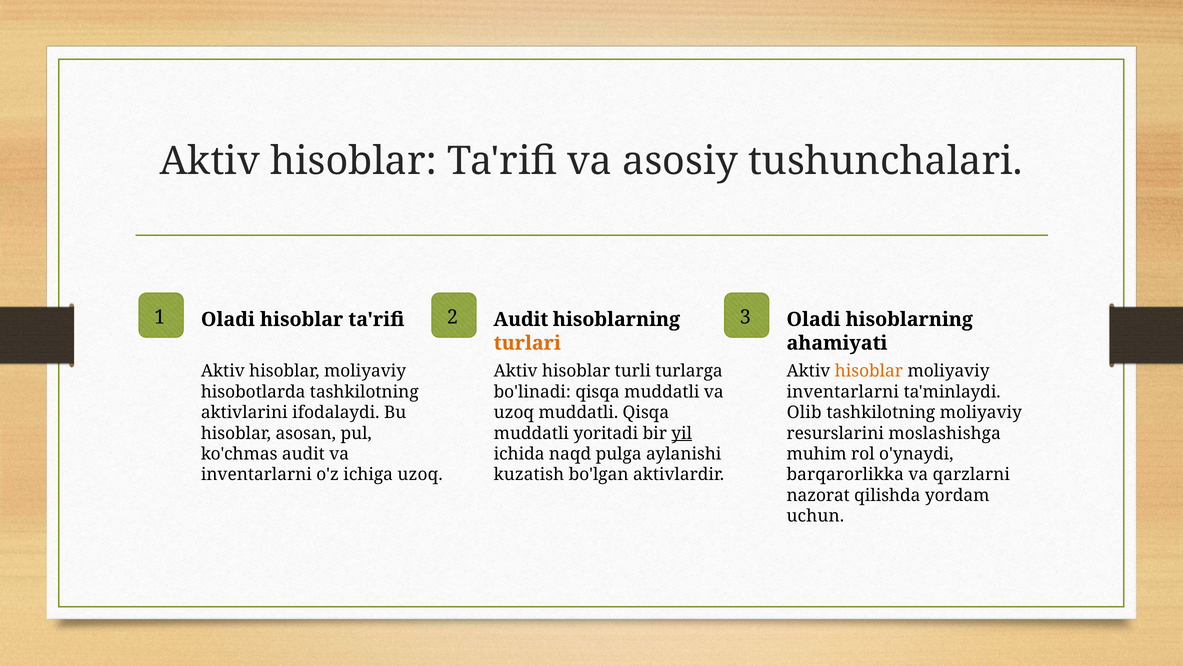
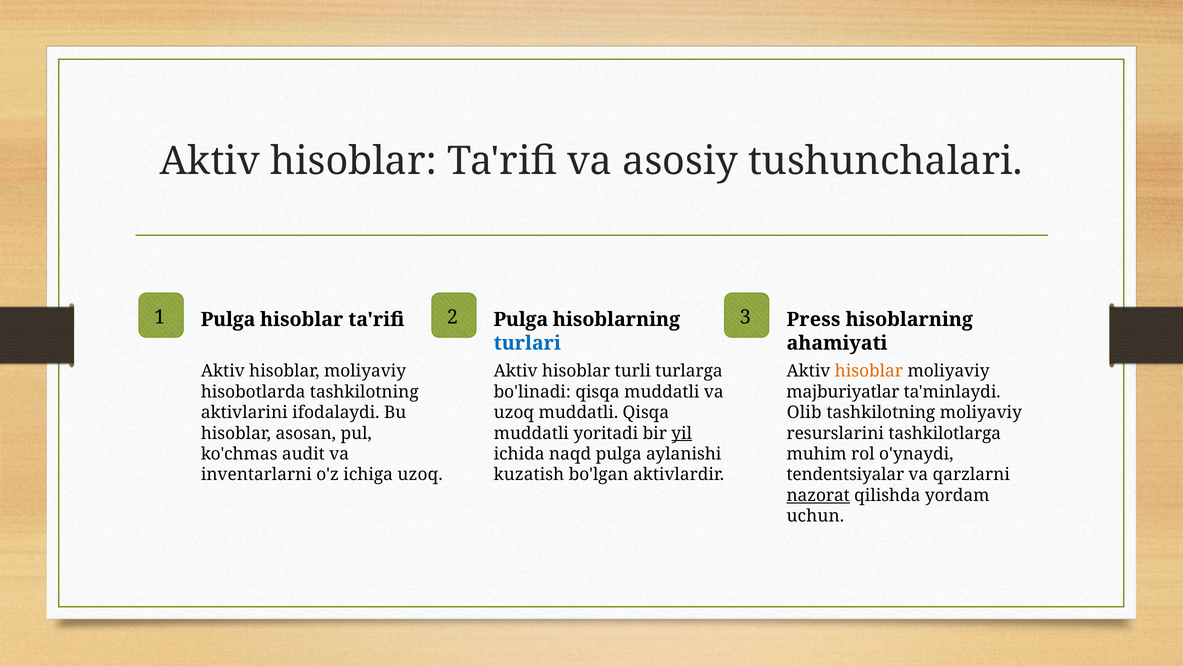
1 Oladi: Oladi -> Pulga (228, 319)
2 Audit: Audit -> Pulga (521, 319)
3 Oladi: Oladi -> Press (813, 319)
turlari colour: orange -> blue (527, 343)
inventarlarni: inventarlarni -> majburiyatlar (843, 392)
moslashishga: moslashishga -> tashkilotlarga (945, 433)
barqarorlikka: barqarorlikka -> tendentsiyalar (845, 474)
nazorat underline: none -> present (818, 495)
